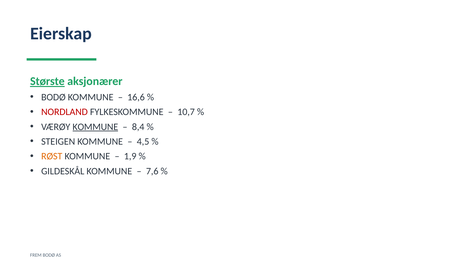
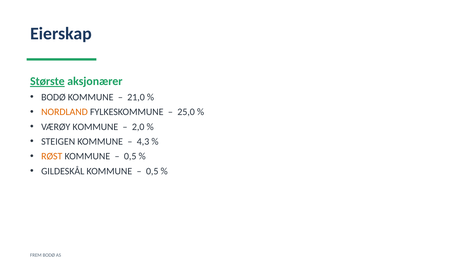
16,6: 16,6 -> 21,0 (136, 97)
NORDLAND colour: red -> orange (64, 112)
10,7: 10,7 -> 25,0 (186, 112)
KOMMUNE underline: present -> none (95, 127)
8,4: 8,4 -> 2,0 (138, 127)
4,5: 4,5 -> 4,3 (143, 142)
1,9: 1,9 -> 0,5 (130, 156)
7,6: 7,6 -> 0,5 (152, 171)
